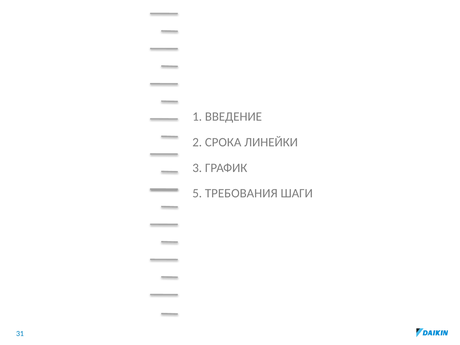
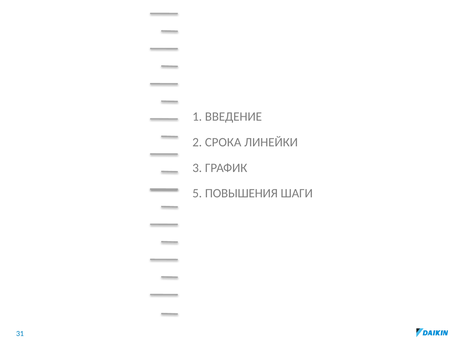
ТРЕБОВАНИЯ: ТРЕБОВАНИЯ -> ПОВЫШЕНИЯ (241, 193)
